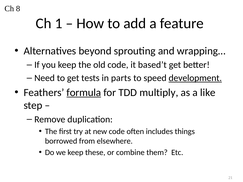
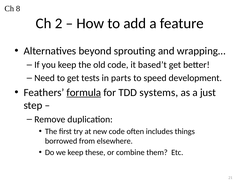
1: 1 -> 2 (59, 24)
development underline: present -> none (195, 78)
multiply: multiply -> systems (159, 93)
like: like -> just (208, 93)
